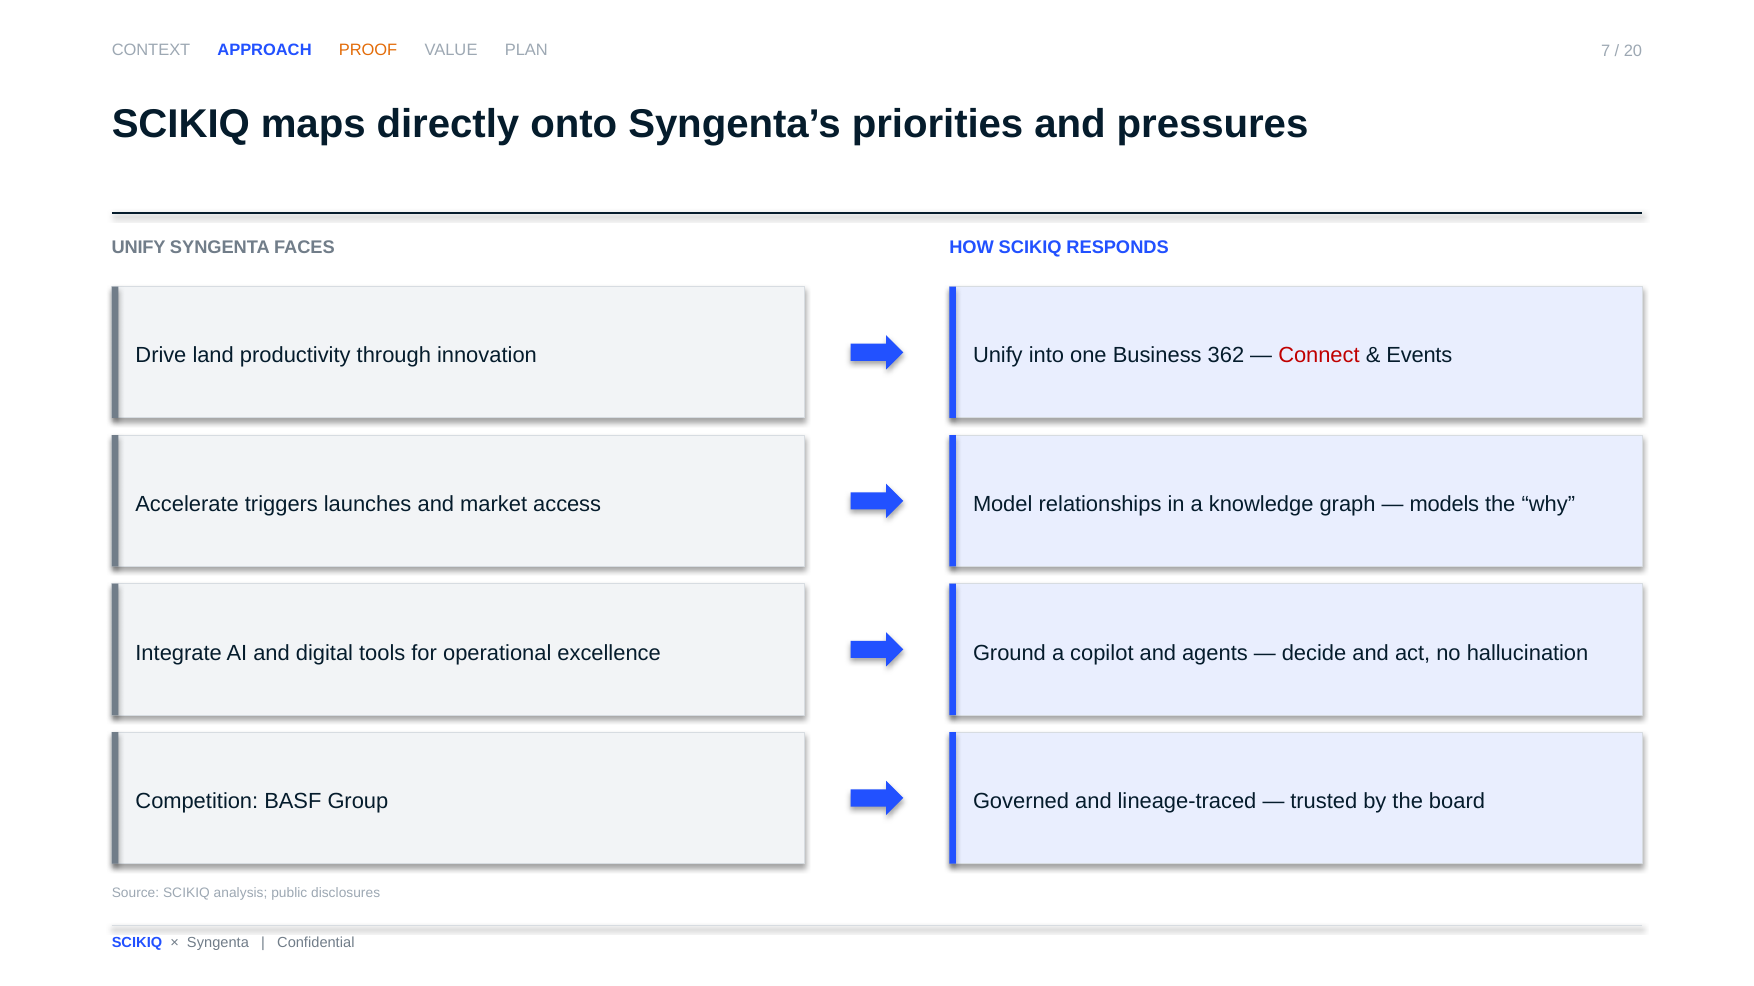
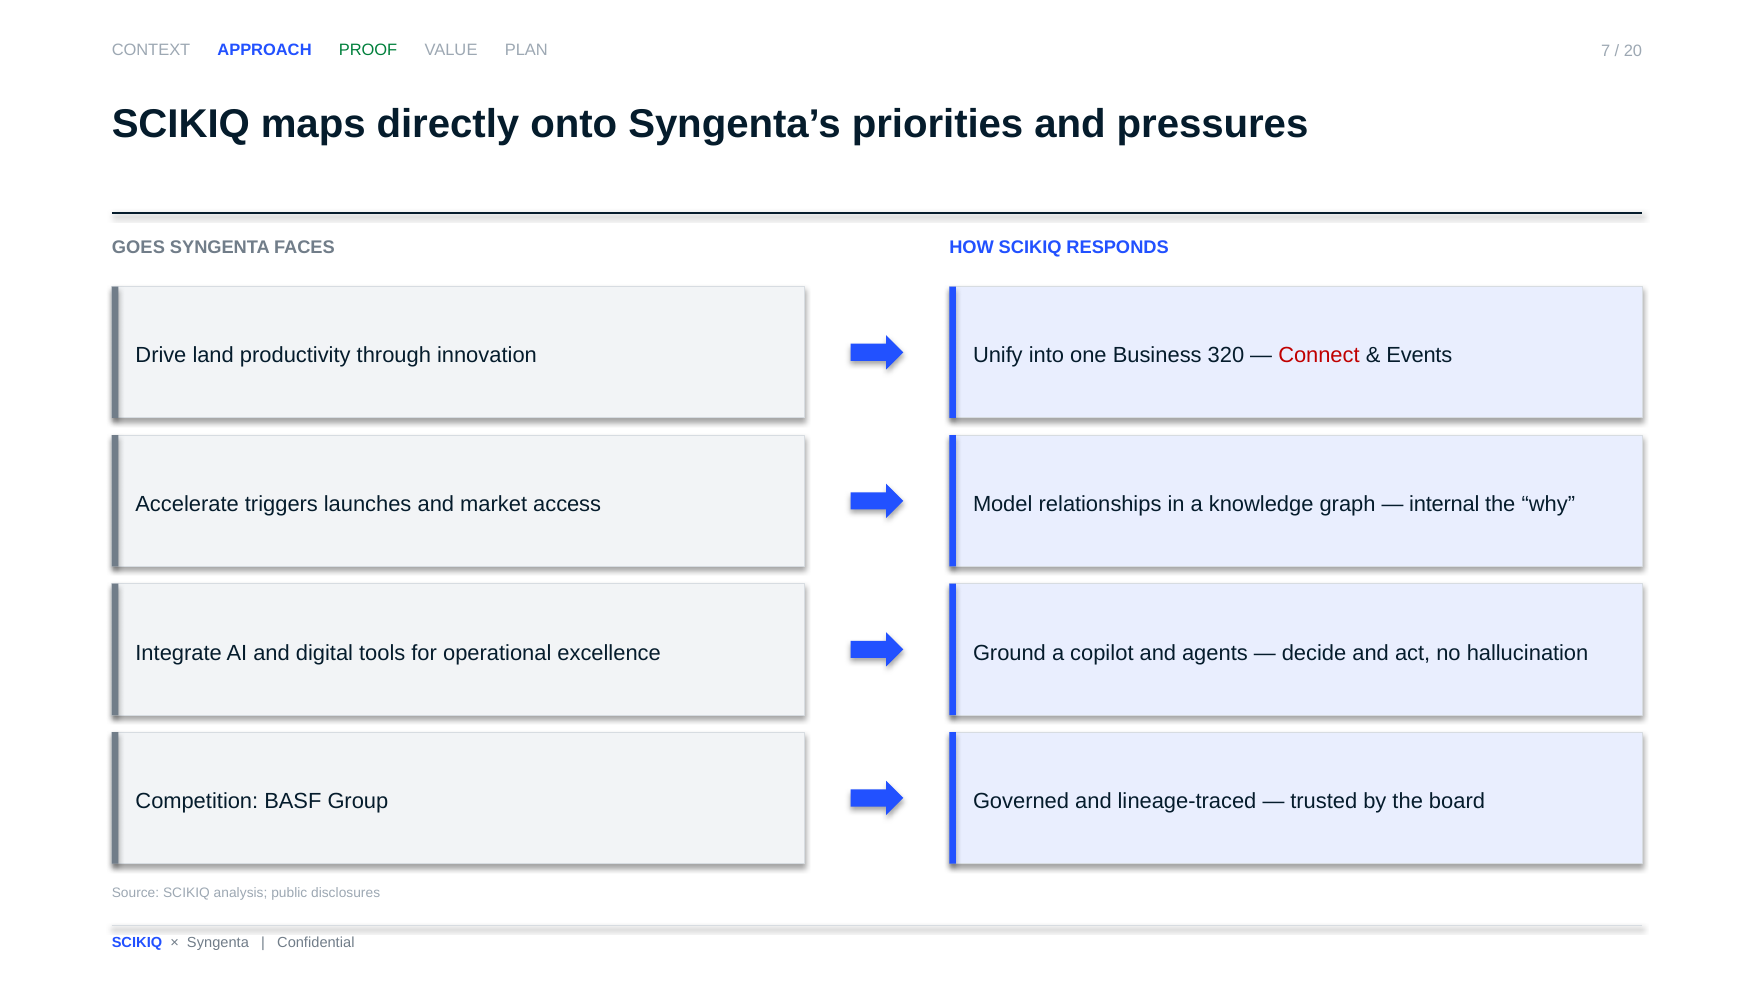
PROOF colour: orange -> green (368, 50)
UNIFY: UNIFY -> GOES (138, 247)
362: 362 -> 320 (1226, 356)
models: models -> internal (1444, 505)
